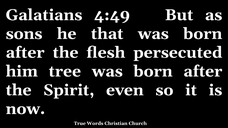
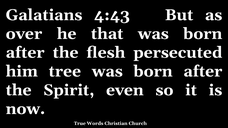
4:49: 4:49 -> 4:43 (112, 15)
sons: sons -> over (24, 34)
